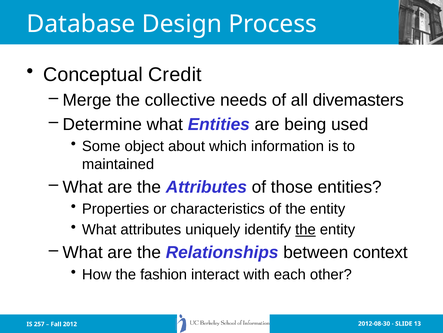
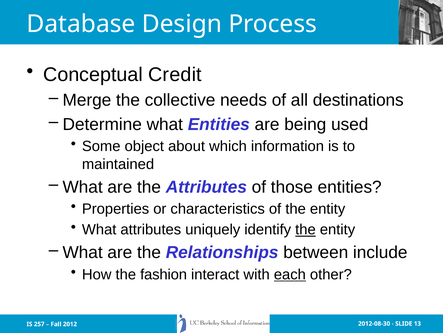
divemasters: divemasters -> destinations (358, 100)
context: context -> include (380, 252)
each underline: none -> present (290, 274)
